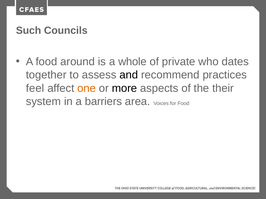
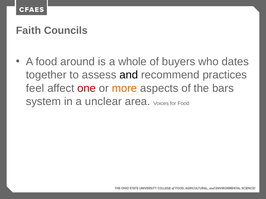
Such: Such -> Faith (28, 31)
private: private -> buyers (179, 62)
one colour: orange -> red (87, 88)
more colour: black -> orange (125, 88)
their: their -> bars (223, 88)
barriers: barriers -> unclear (103, 102)
